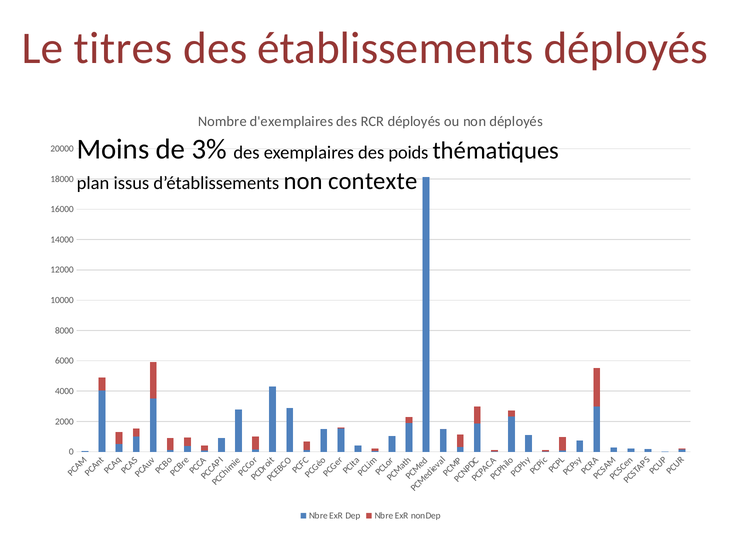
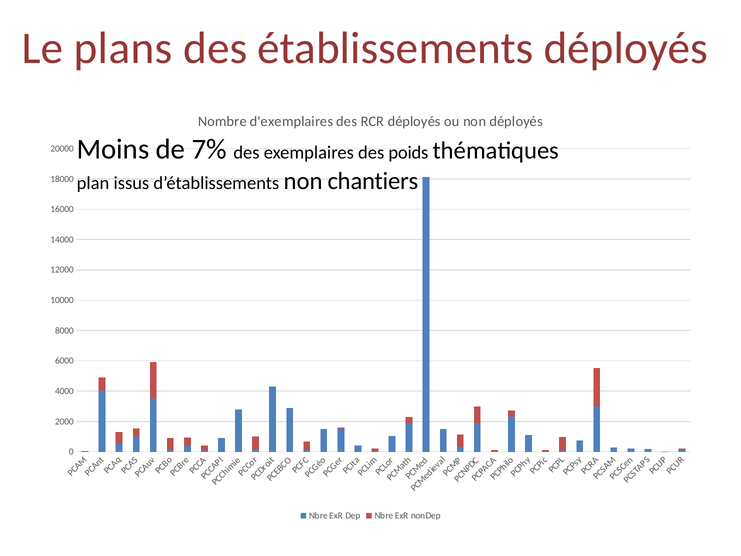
titres: titres -> plans (123, 48)
3%: 3% -> 7% (209, 149)
contexte: contexte -> chantiers (373, 181)
